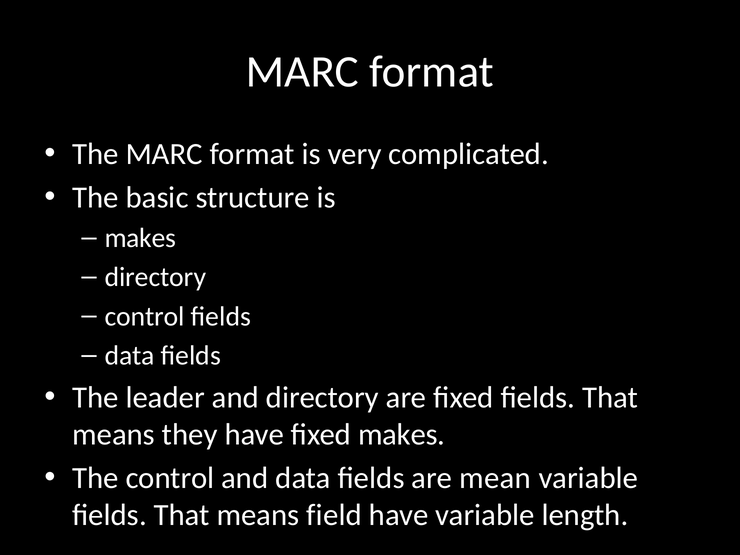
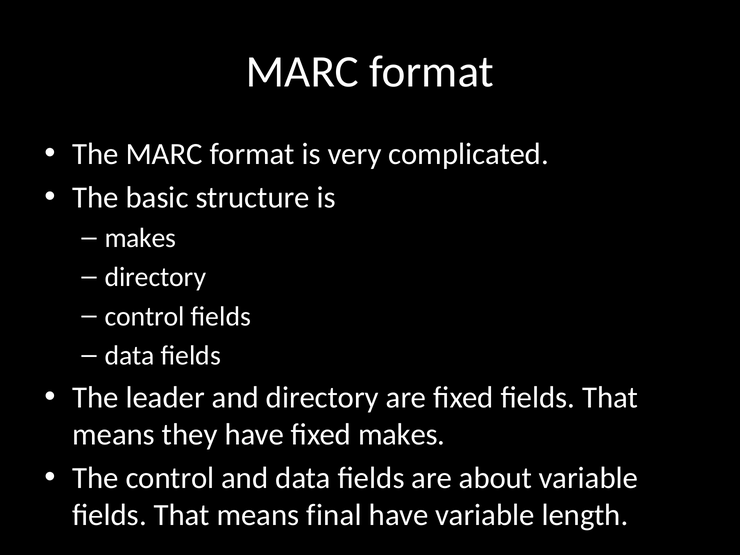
mean: mean -> about (495, 478)
field: field -> final (334, 515)
